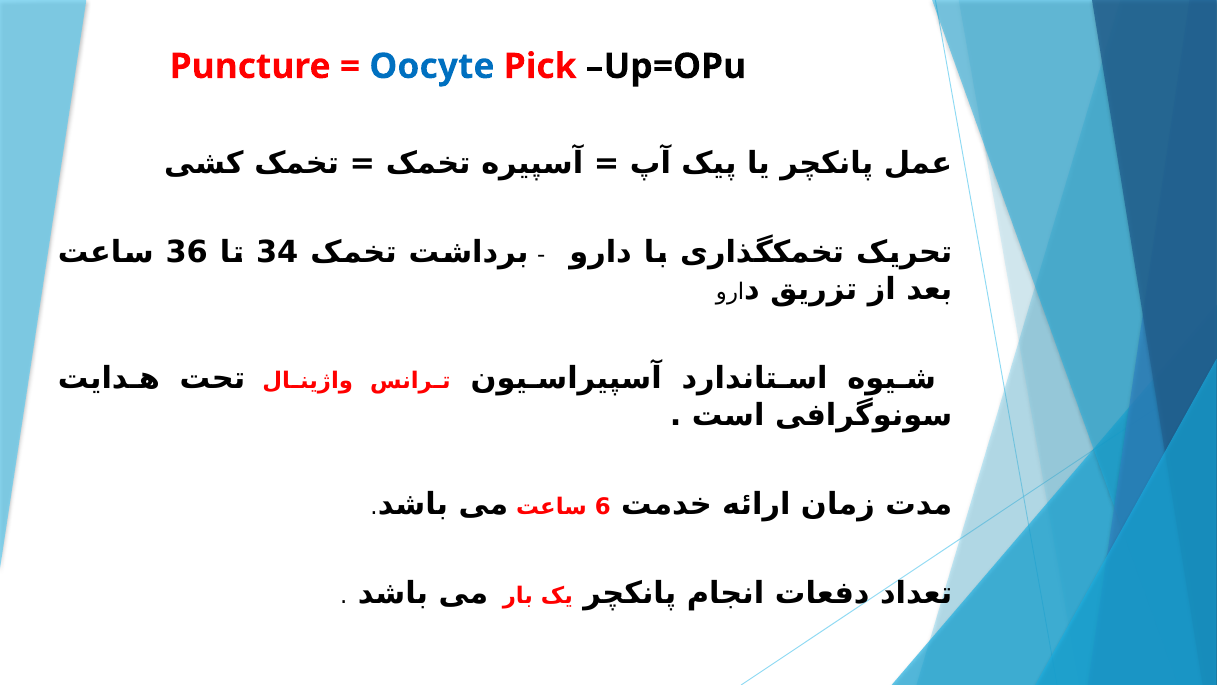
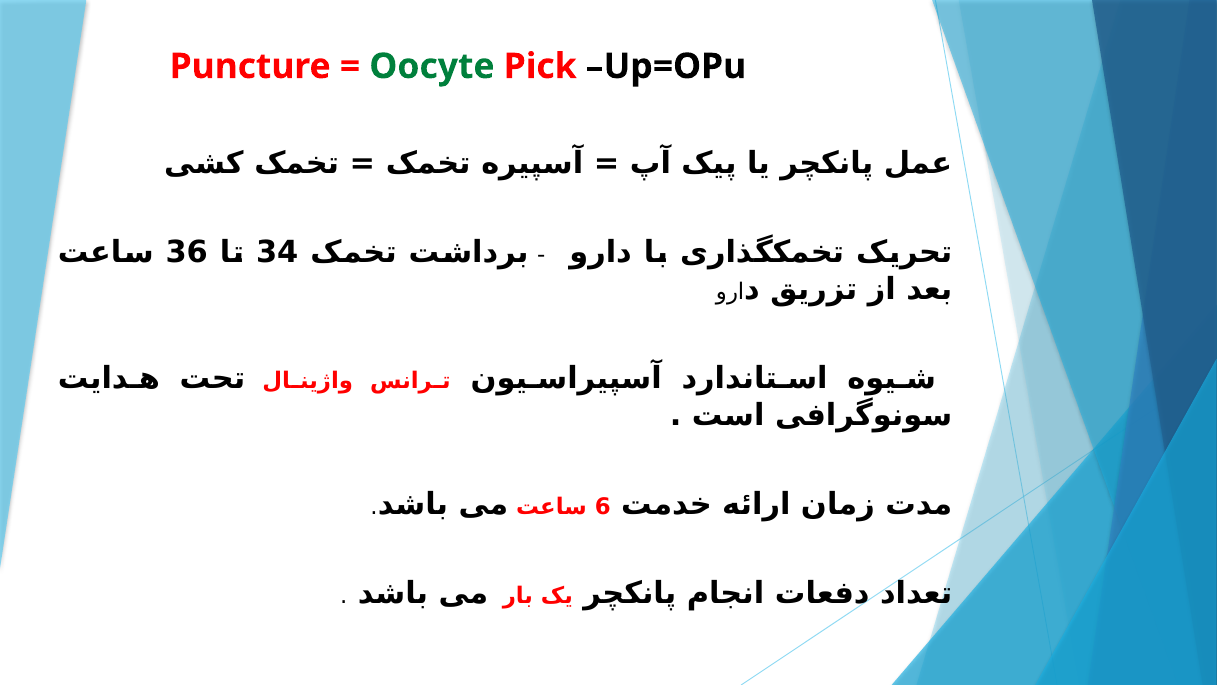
Oocyte colour: blue -> green (432, 66)
